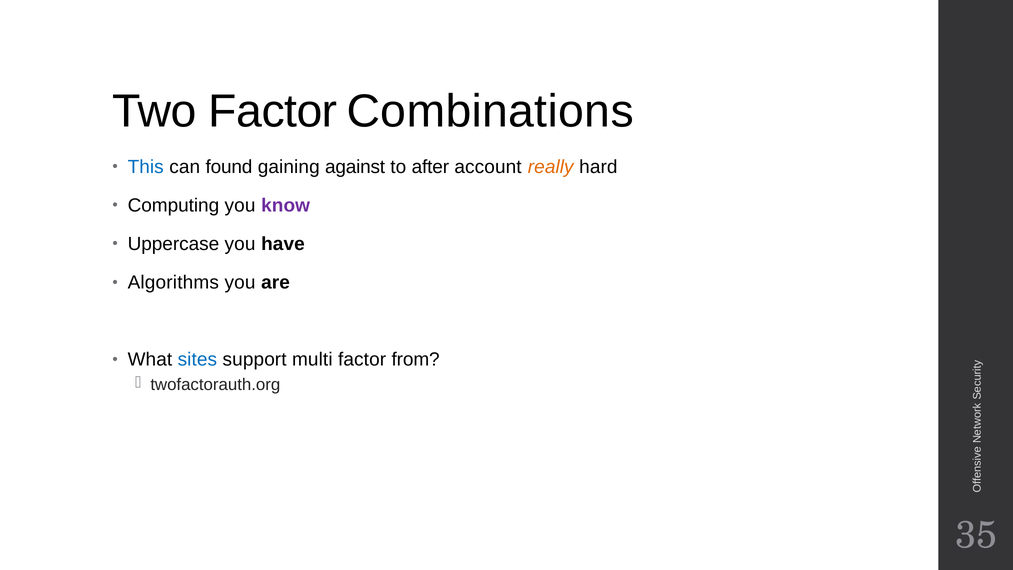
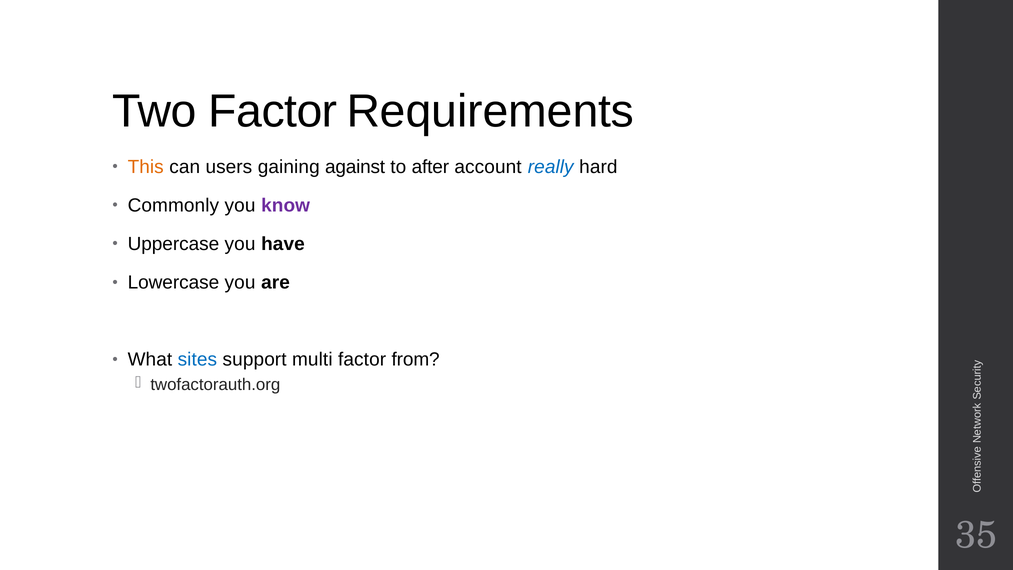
Combinations: Combinations -> Requirements (490, 111)
This colour: blue -> orange (146, 167)
found: found -> users (229, 167)
really colour: orange -> blue (551, 167)
Computing: Computing -> Commonly (173, 205)
Algorithms: Algorithms -> Lowercase (173, 282)
